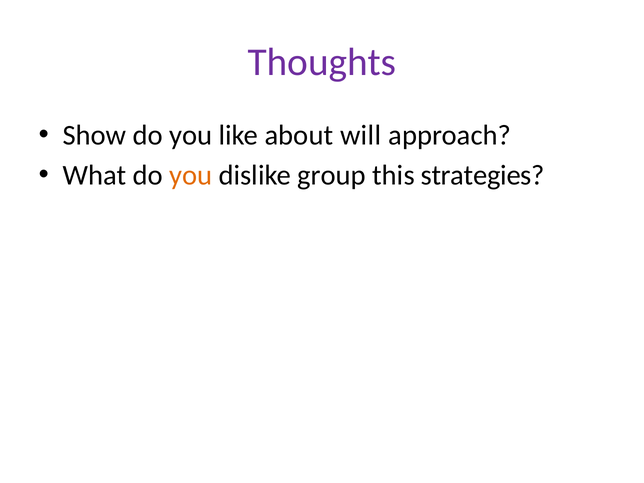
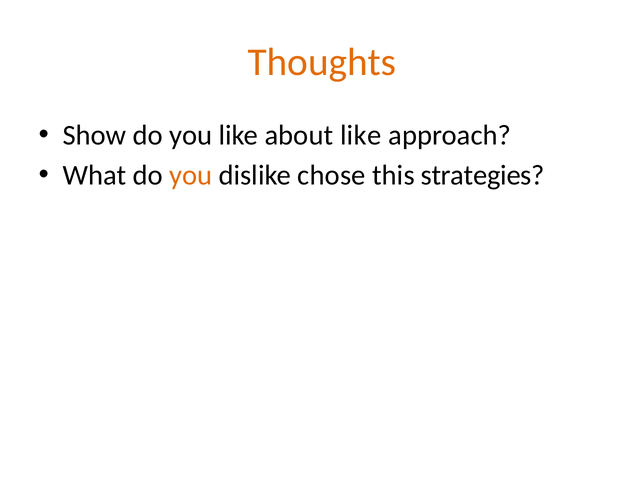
Thoughts colour: purple -> orange (322, 62)
about will: will -> like (361, 135)
group: group -> chose (332, 175)
